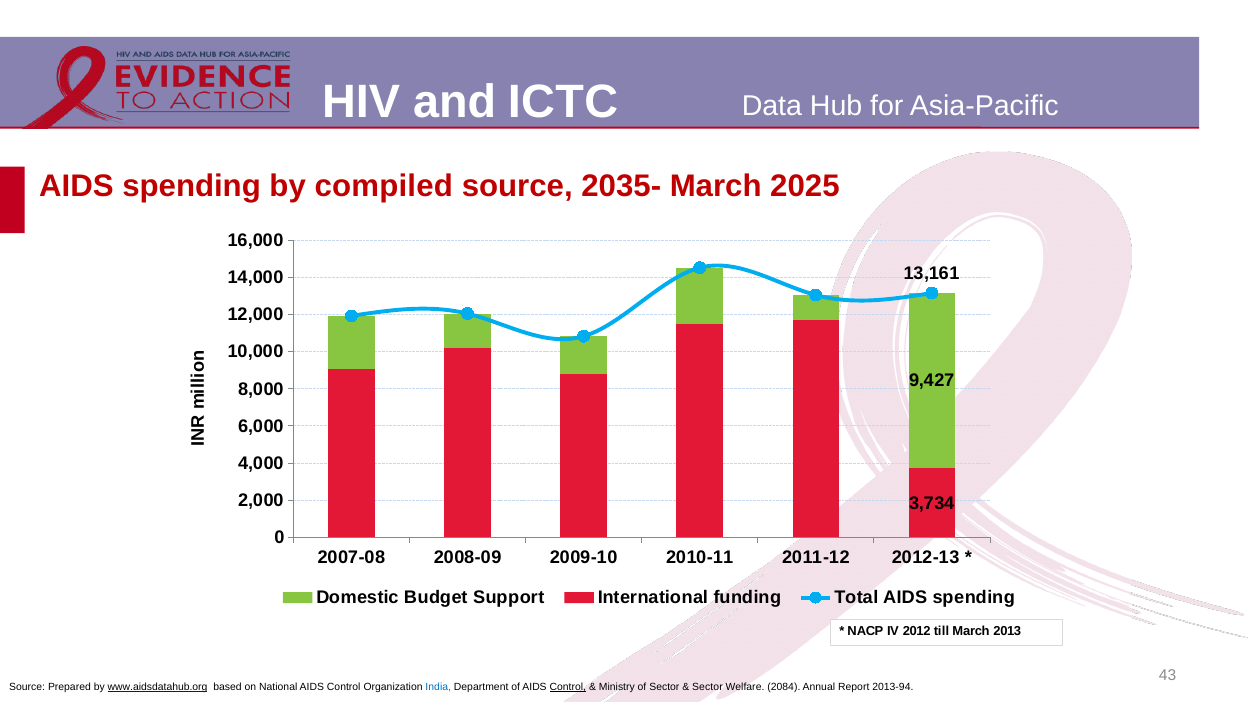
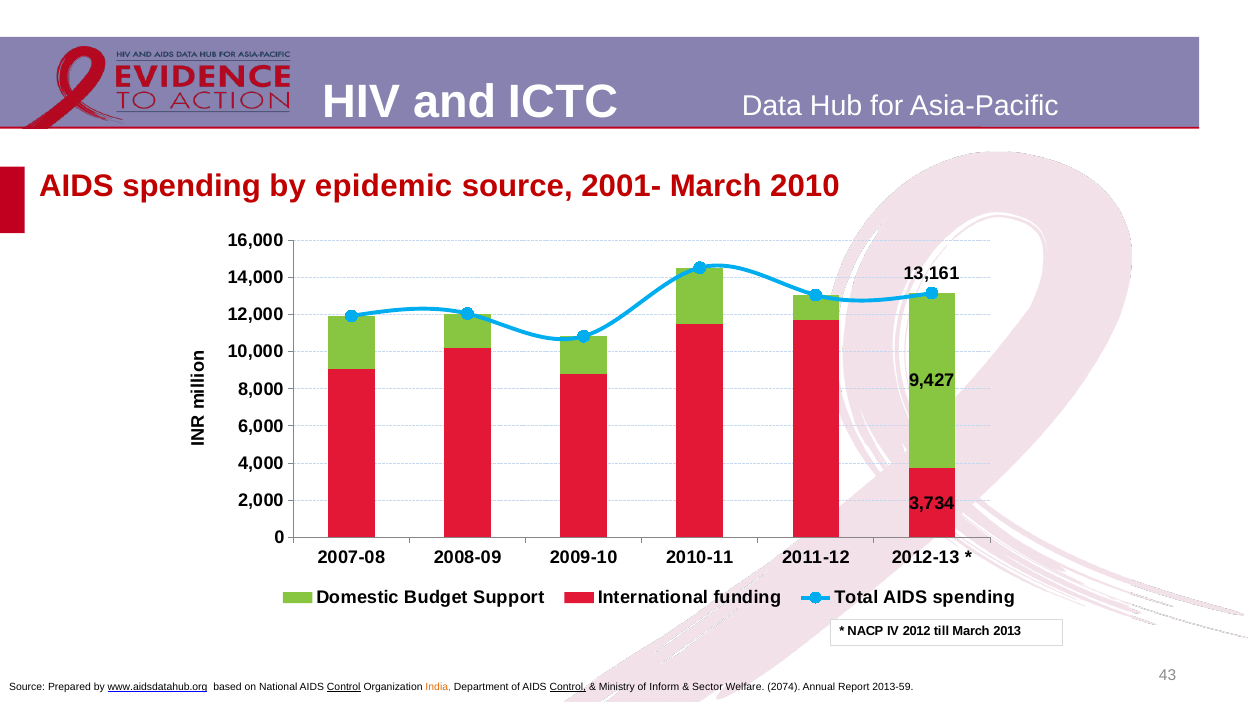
compiled: compiled -> epidemic (384, 186)
2035-: 2035- -> 2001- (621, 186)
2025: 2025 -> 2010 (805, 186)
Control underline: none -> present (344, 687)
India colour: blue -> orange (438, 687)
of Sector: Sector -> Inform (664, 687)
2084: 2084 -> 2074 (784, 687)
2013-94: 2013-94 -> 2013-59 (893, 687)
